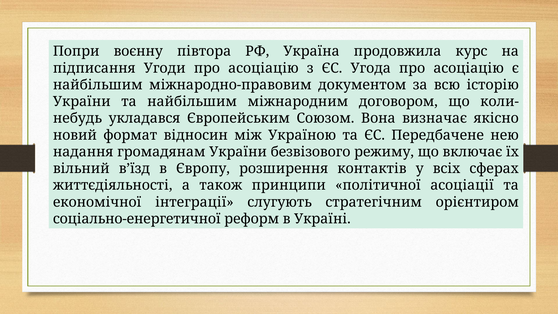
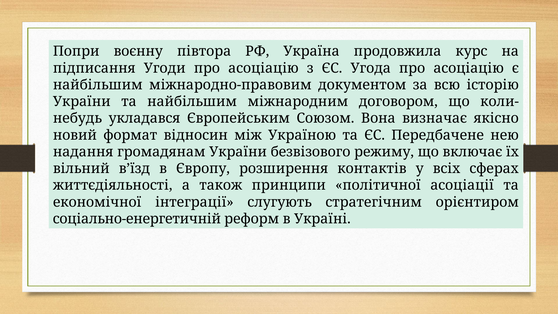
соціально-енергетичної: соціально-енергетичної -> соціально-енергетичній (137, 219)
